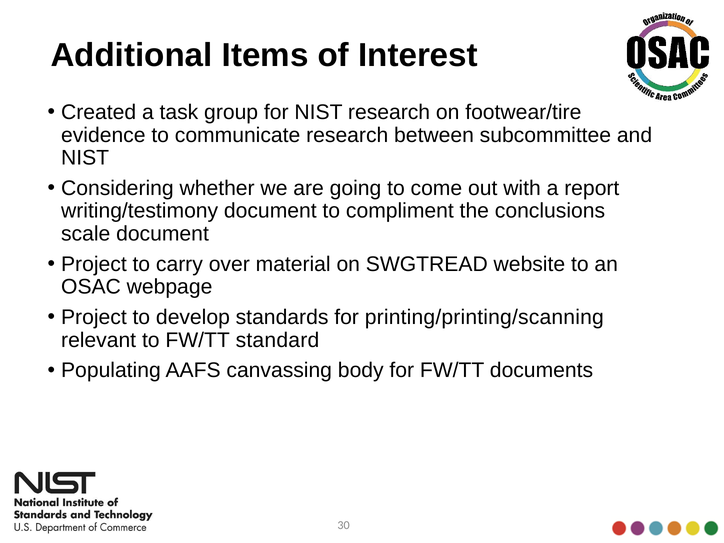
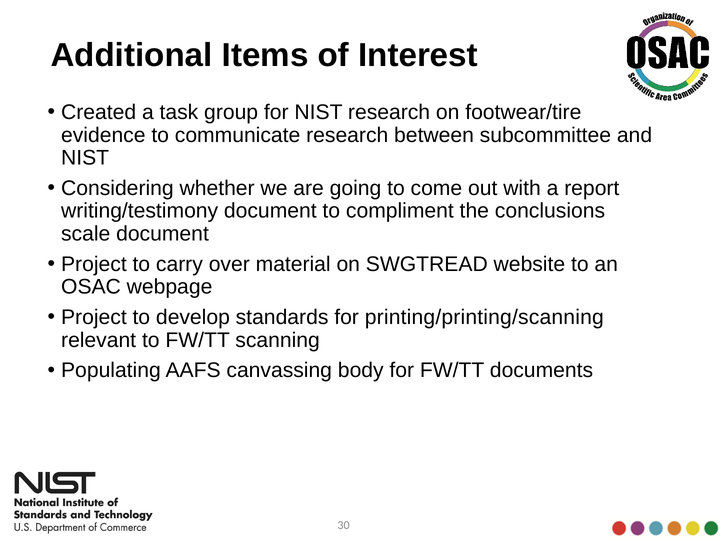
standard: standard -> scanning (278, 340)
